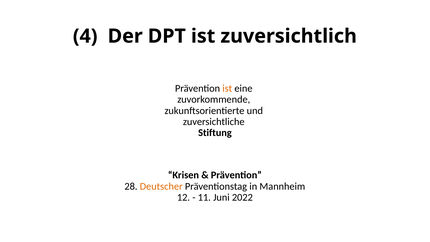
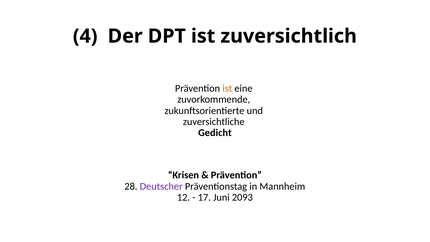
Stiftung: Stiftung -> Gedicht (215, 133)
Deutscher colour: orange -> purple (161, 186)
11: 11 -> 17 (204, 197)
2022: 2022 -> 2093 (242, 197)
